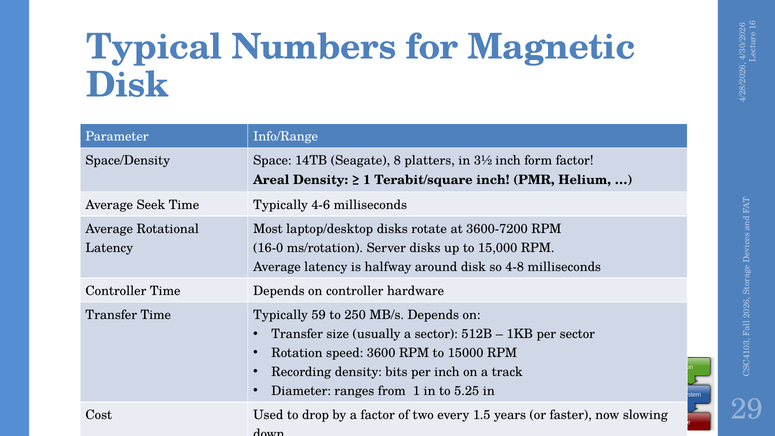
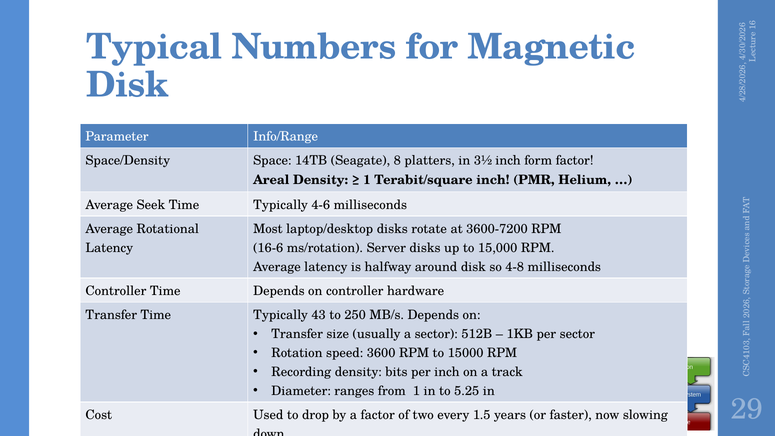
16-0: 16-0 -> 16-6 (268, 248)
59: 59 -> 43 (319, 315)
